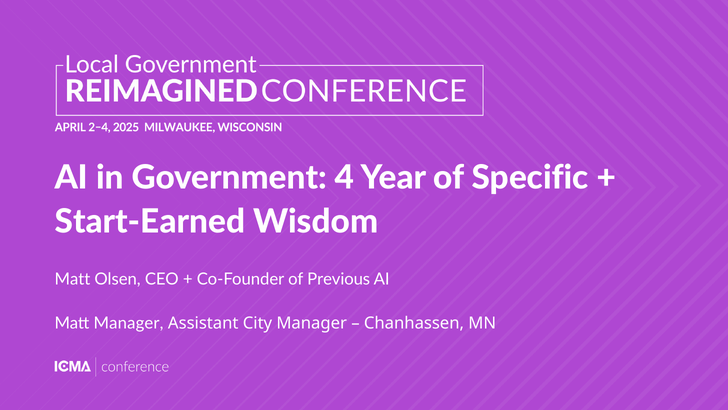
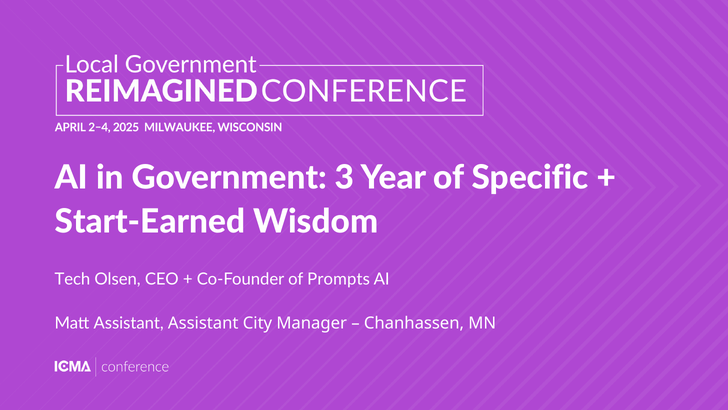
4: 4 -> 3 (344, 177)
Matt: Matt -> Tech (72, 279)
Previous: Previous -> Prompts (339, 279)
Matt Manager: Manager -> Assistant (129, 323)
